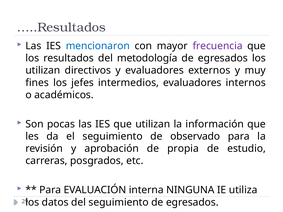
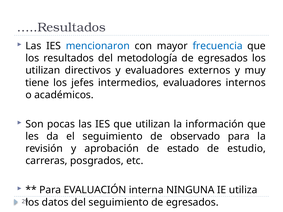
frecuencia colour: purple -> blue (218, 46)
fines: fines -> tiene (37, 83)
propia: propia -> estado (183, 149)
